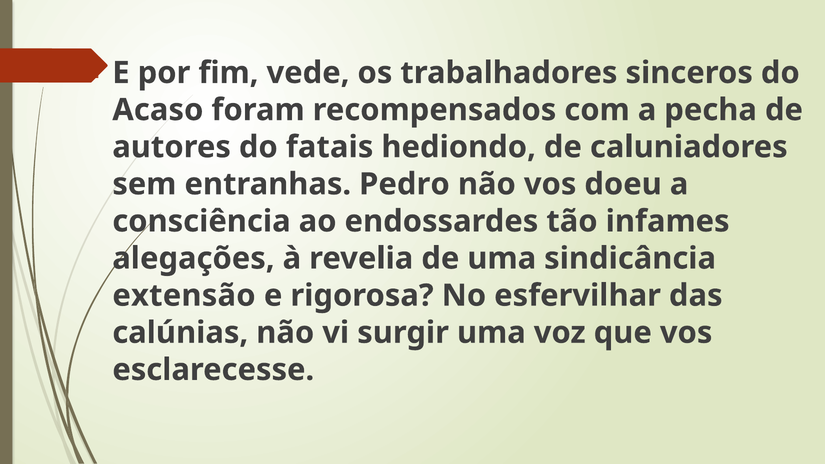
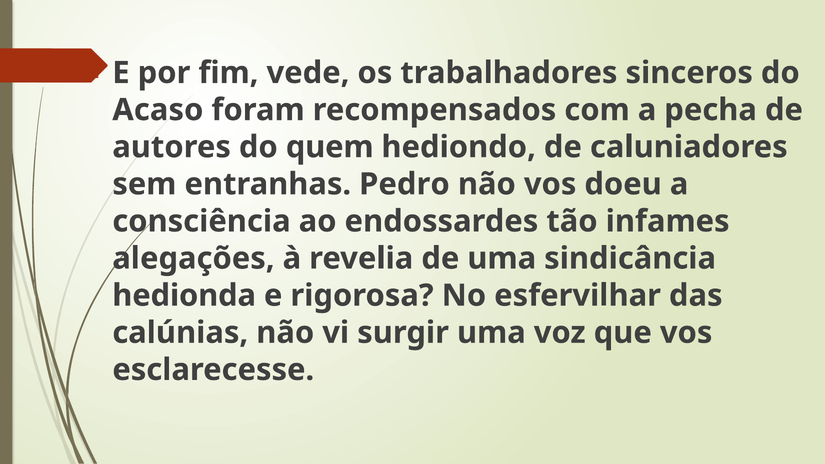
fatais: fatais -> quem (330, 147)
extensão: extensão -> hedionda (184, 296)
